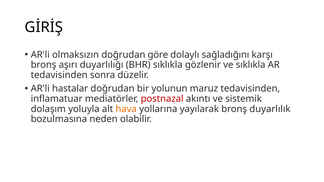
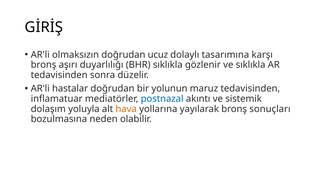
göre: göre -> ucuz (158, 55)
sağladığını: sağladığını -> tasarımına (225, 55)
postnazal colour: red -> blue (162, 99)
duyarlılık: duyarlılık -> sonuçları (270, 109)
